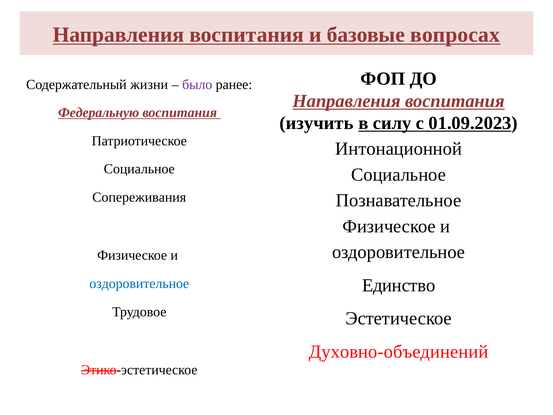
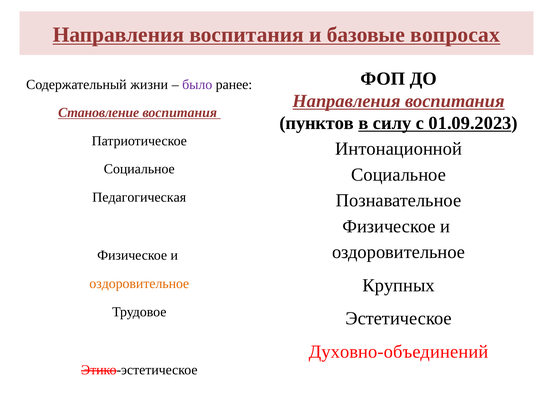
Федеральную: Федеральную -> Становление (99, 113)
изучить: изучить -> пунктов (317, 123)
Сопереживания: Сопереживания -> Педагогическая (139, 197)
Единство: Единство -> Крупных (399, 285)
оздоровительное colour: blue -> orange (139, 283)
